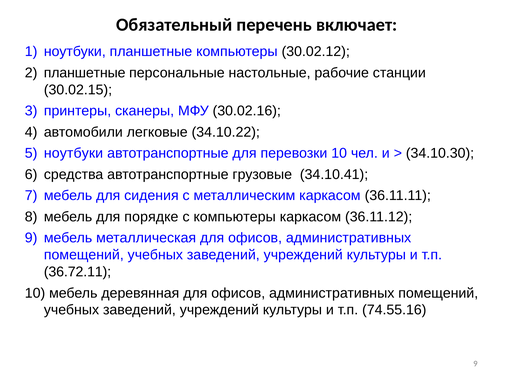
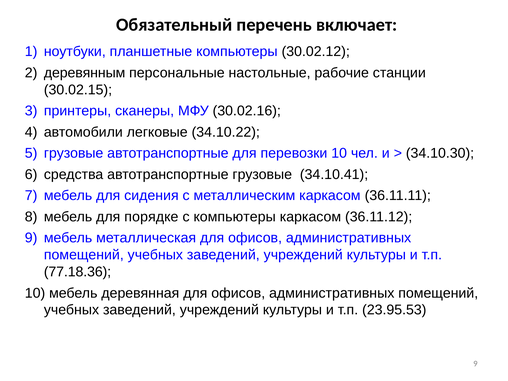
планшетные: планшетные -> деревянным (85, 73)
ноутбуки: ноутбуки -> грузовые (74, 153)
36.72.11: 36.72.11 -> 77.18.36 (78, 272)
74.55.16: 74.55.16 -> 23.95.53 (394, 310)
